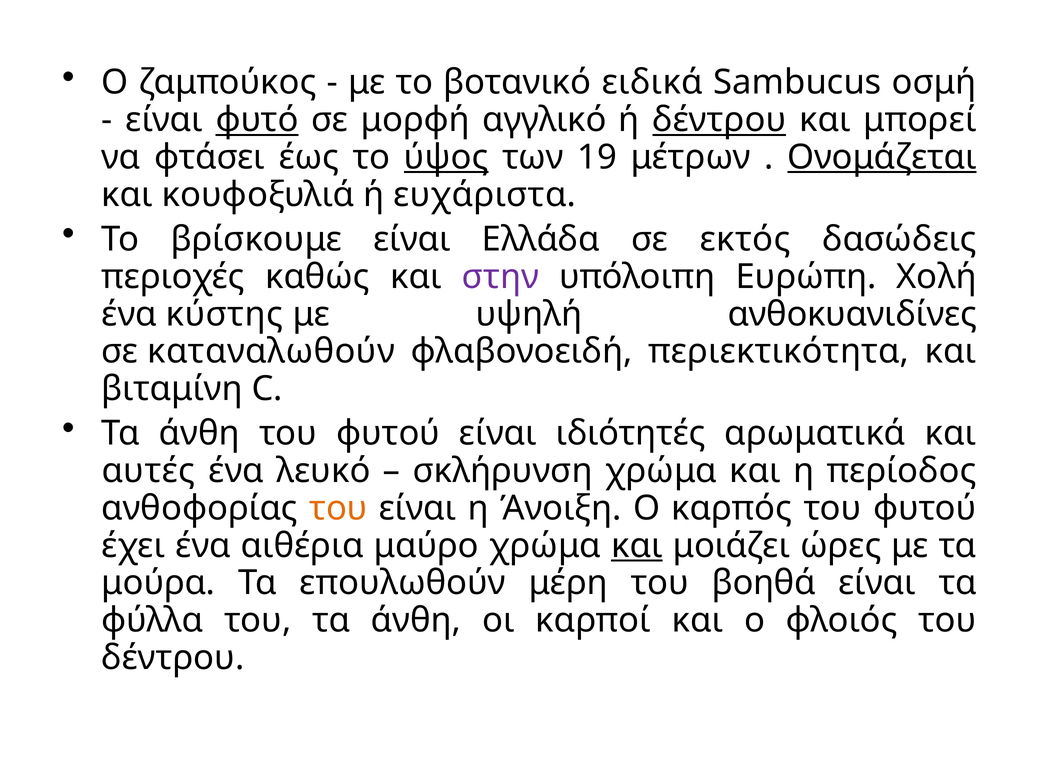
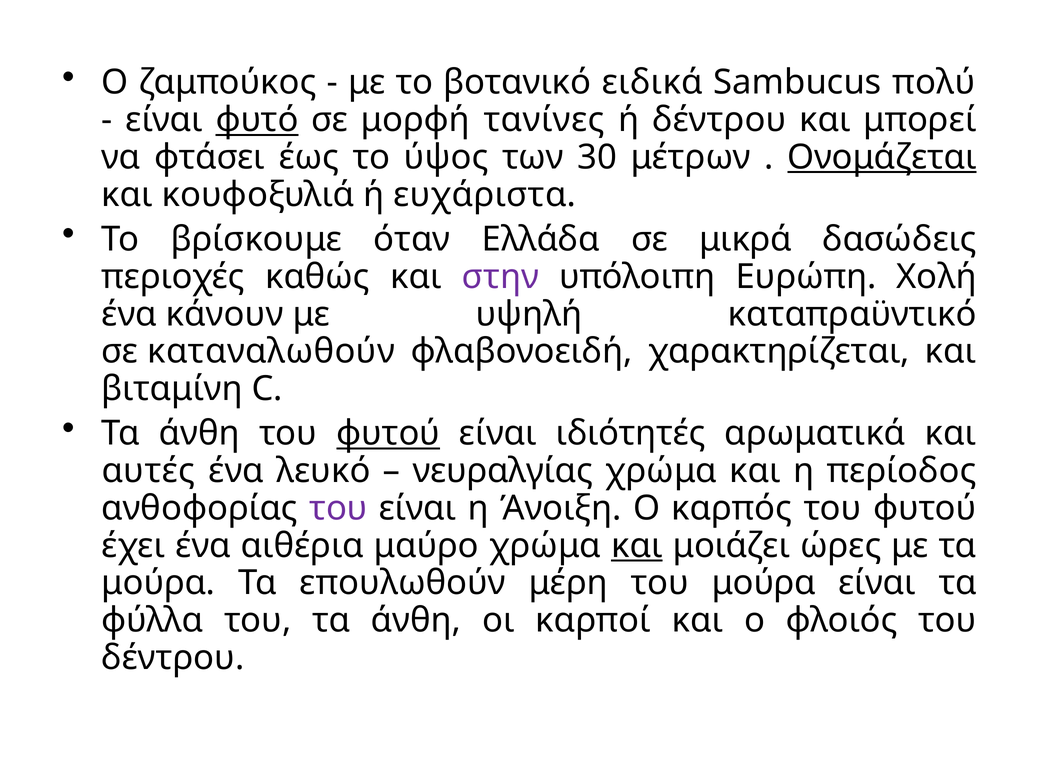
οσμή: οσμή -> πολύ (934, 83)
αγγλικό: αγγλικό -> τανίνες (544, 120)
δέντρου underline: present -> none (719, 120)
ύψος underline: present -> none (446, 157)
19: 19 -> 30 (597, 157)
βρίσκουμε είναι: είναι -> όταν (412, 239)
εκτός: εκτός -> μικρά (745, 239)
κύστης: κύστης -> κάνουν (225, 314)
ανθοκυανιδίνες: ανθοκυανιδίνες -> καταπραϋντικό (852, 314)
περιεκτικότητα: περιεκτικότητα -> χαρακτηρίζεται (779, 352)
φυτού underline: none -> present (388, 434)
σκλήρυνση: σκλήρυνση -> νευραλγίας (503, 471)
του colour: orange -> purple (338, 508)
του βοηθά: βοηθά -> μούρα (764, 583)
